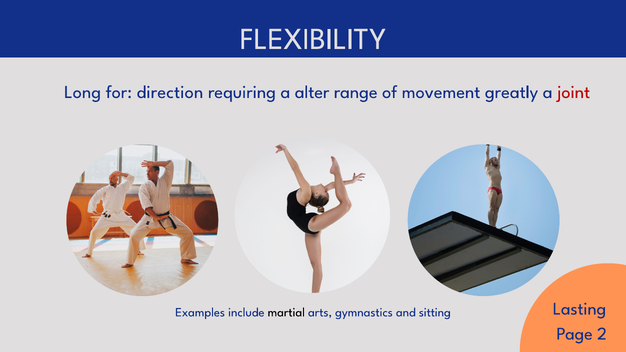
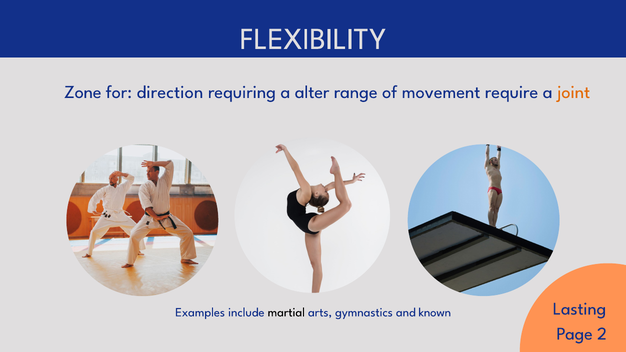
Long: Long -> Zone (83, 92)
greatly: greatly -> require (512, 92)
joint colour: red -> orange (574, 92)
sitting: sitting -> known (435, 312)
